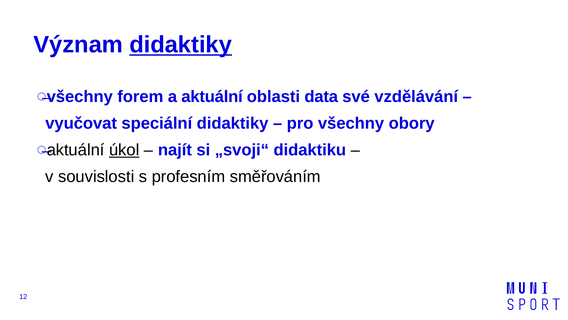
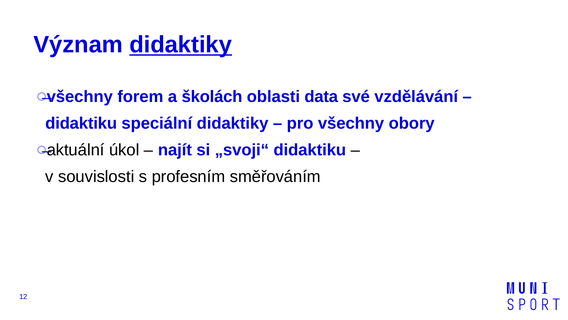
a aktuální: aktuální -> školách (212, 97)
vyučovat: vyučovat -> didaktiku (81, 123)
úkol underline: present -> none (124, 150)
